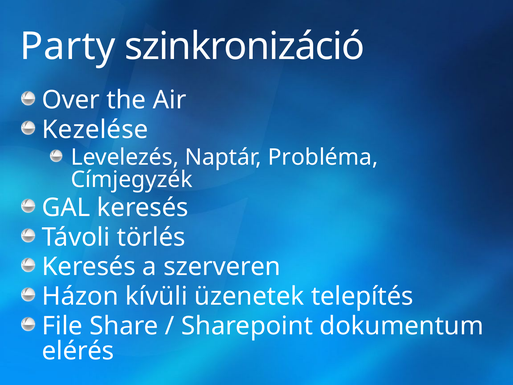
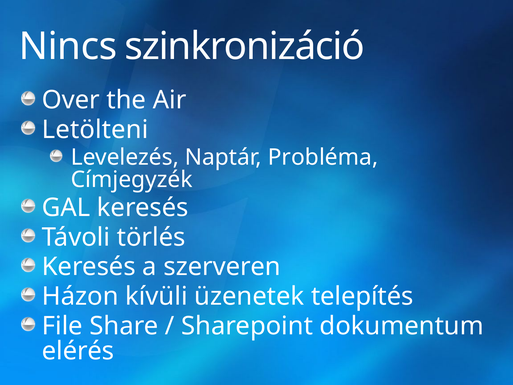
Party: Party -> Nincs (68, 46)
Kezelése: Kezelése -> Letölteni (95, 130)
